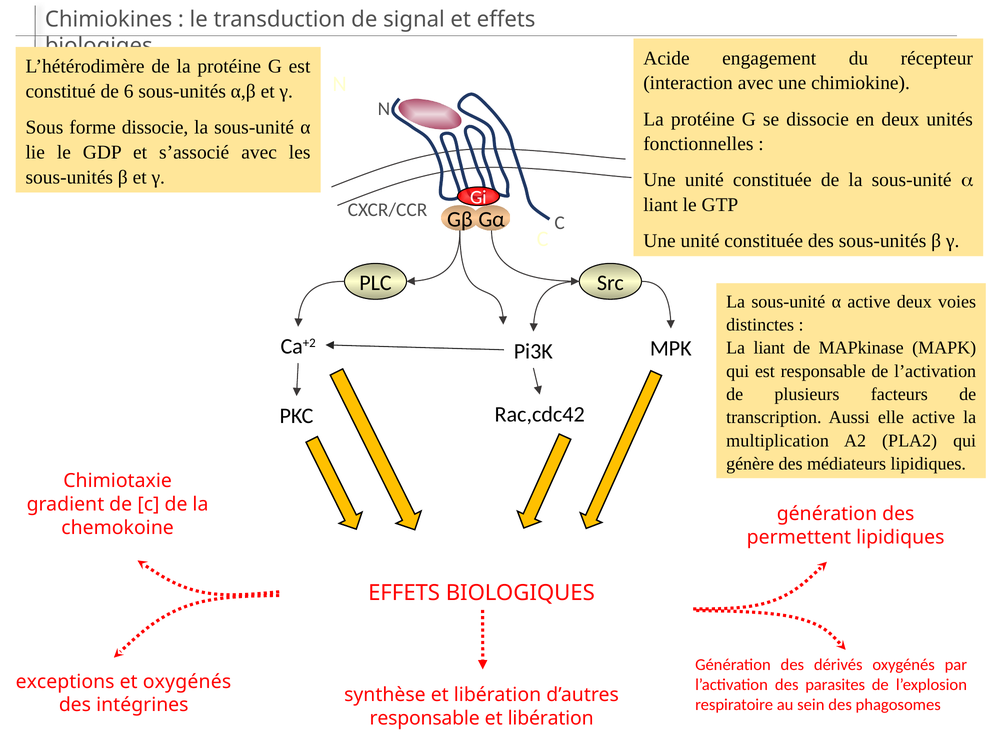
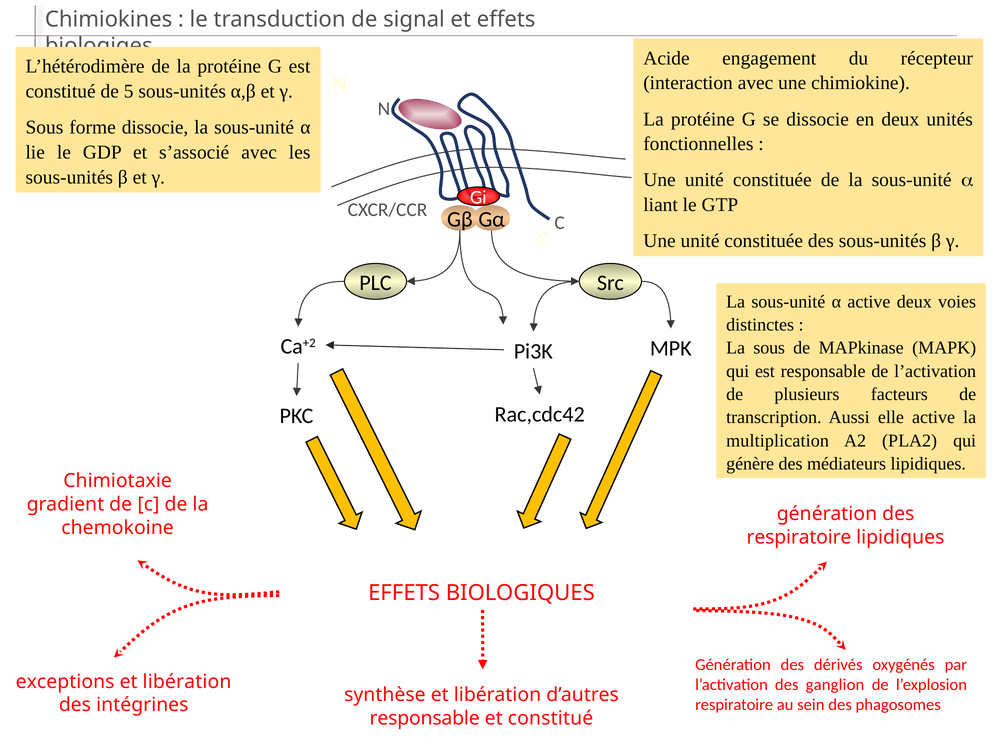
6: 6 -> 5 (129, 91)
La liant: liant -> sous (769, 348)
permettent: permettent -> respiratoire (799, 537)
oxygénés: oxygénés -> libération (187, 682)
parasites: parasites -> ganglion (835, 685)
libération: libération -> constitué (550, 718)
